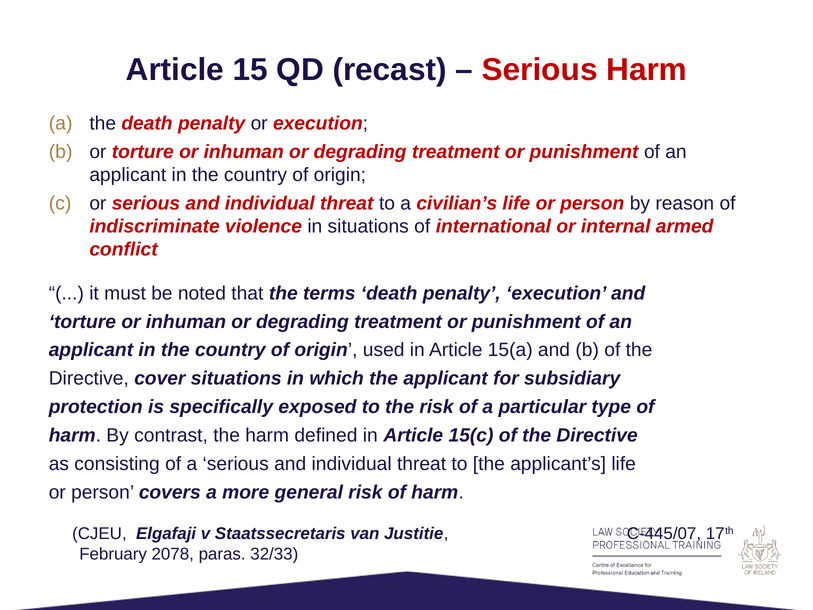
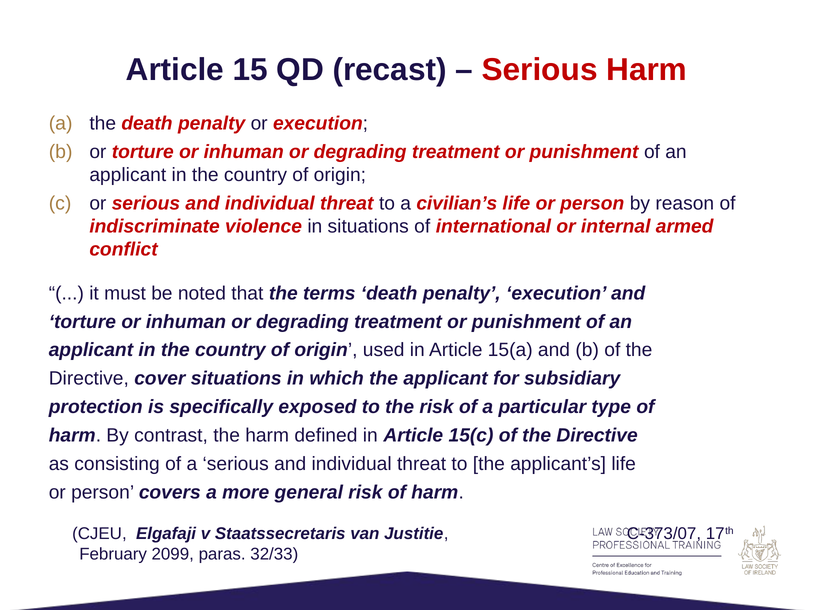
C-445/07: C-445/07 -> C-373/07 (664, 533)
2078: 2078 -> 2099 (173, 554)
